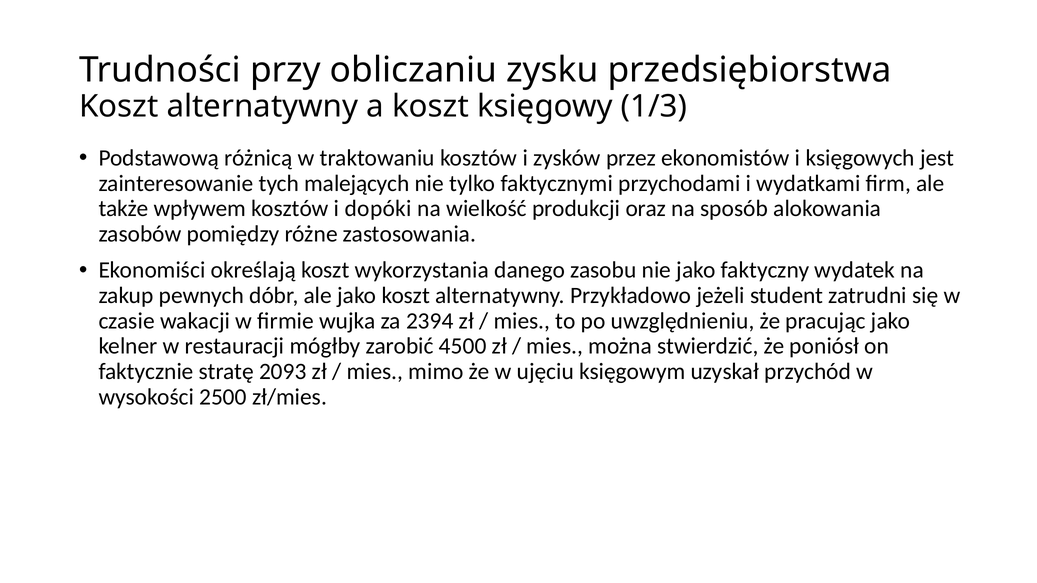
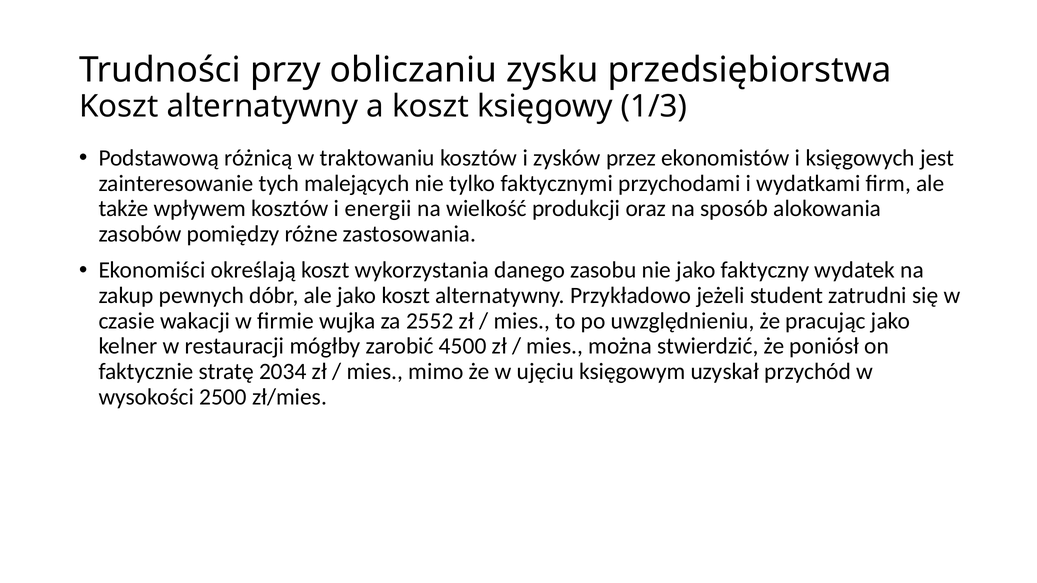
dopóki: dopóki -> energii (378, 209)
2394: 2394 -> 2552 (430, 321)
2093: 2093 -> 2034 (283, 372)
